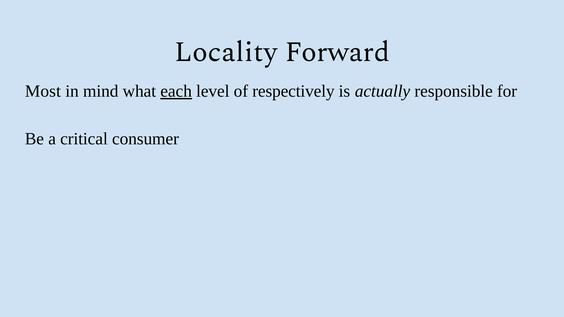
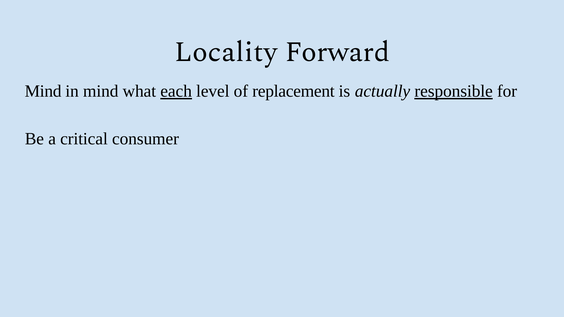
Most: Most -> Mind (43, 91)
respectively: respectively -> replacement (293, 91)
responsible underline: none -> present (454, 91)
